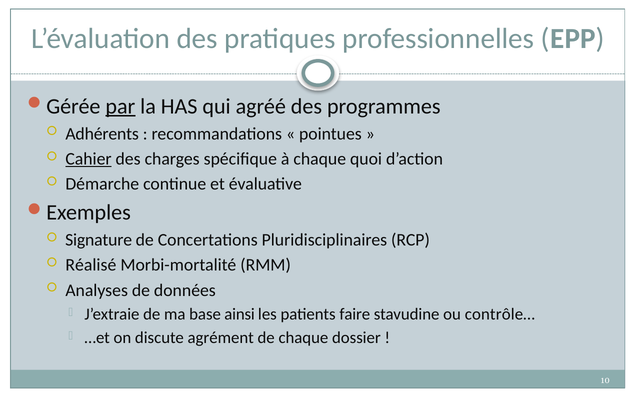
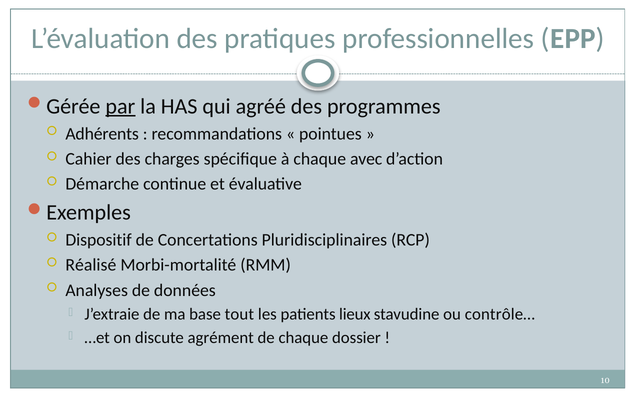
Cahier underline: present -> none (88, 159)
quoi: quoi -> avec (366, 159)
Signature: Signature -> Dispositif (99, 240)
ainsi: ainsi -> tout (239, 315)
faire: faire -> lieux (355, 315)
